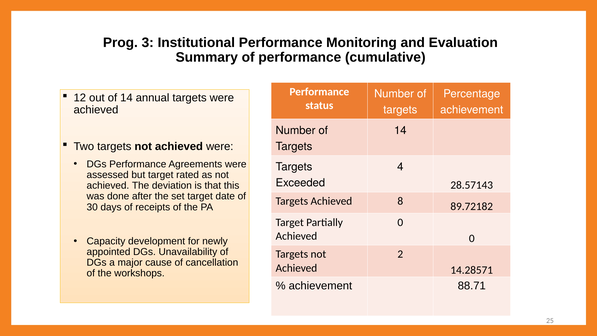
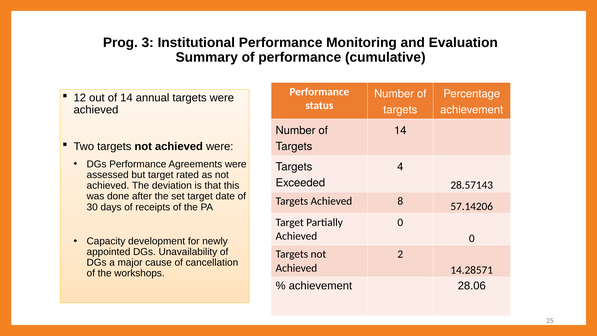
89.72182: 89.72182 -> 57.14206 (472, 206)
88.71: 88.71 -> 28.06 (472, 285)
